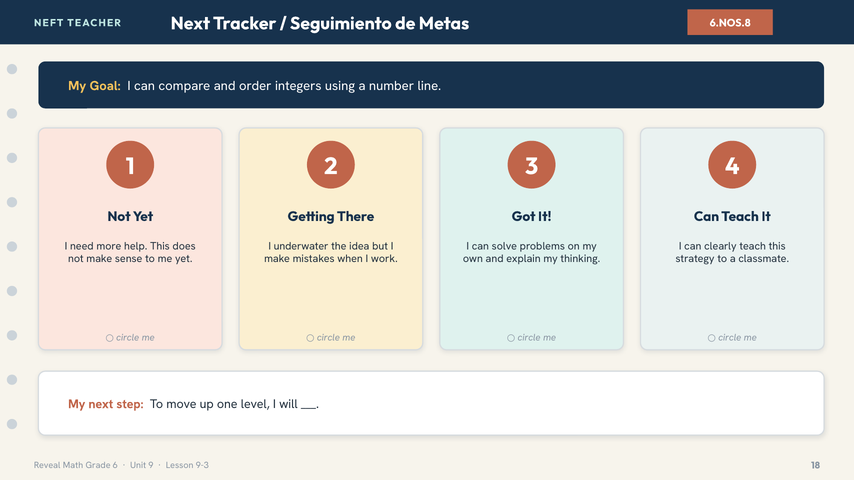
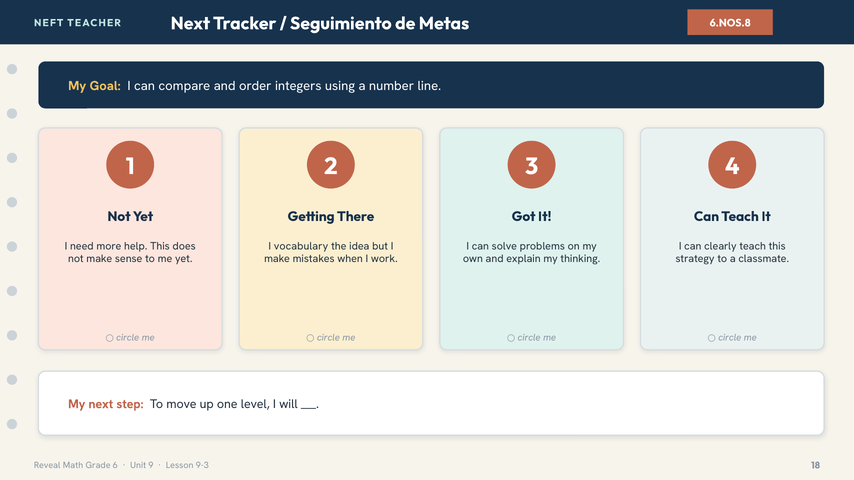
underwater: underwater -> vocabulary (301, 246)
